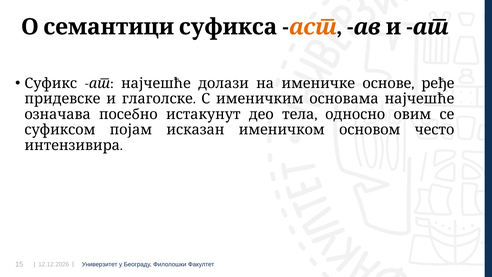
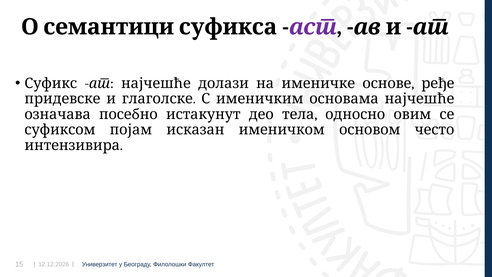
аст colour: orange -> purple (313, 27)
